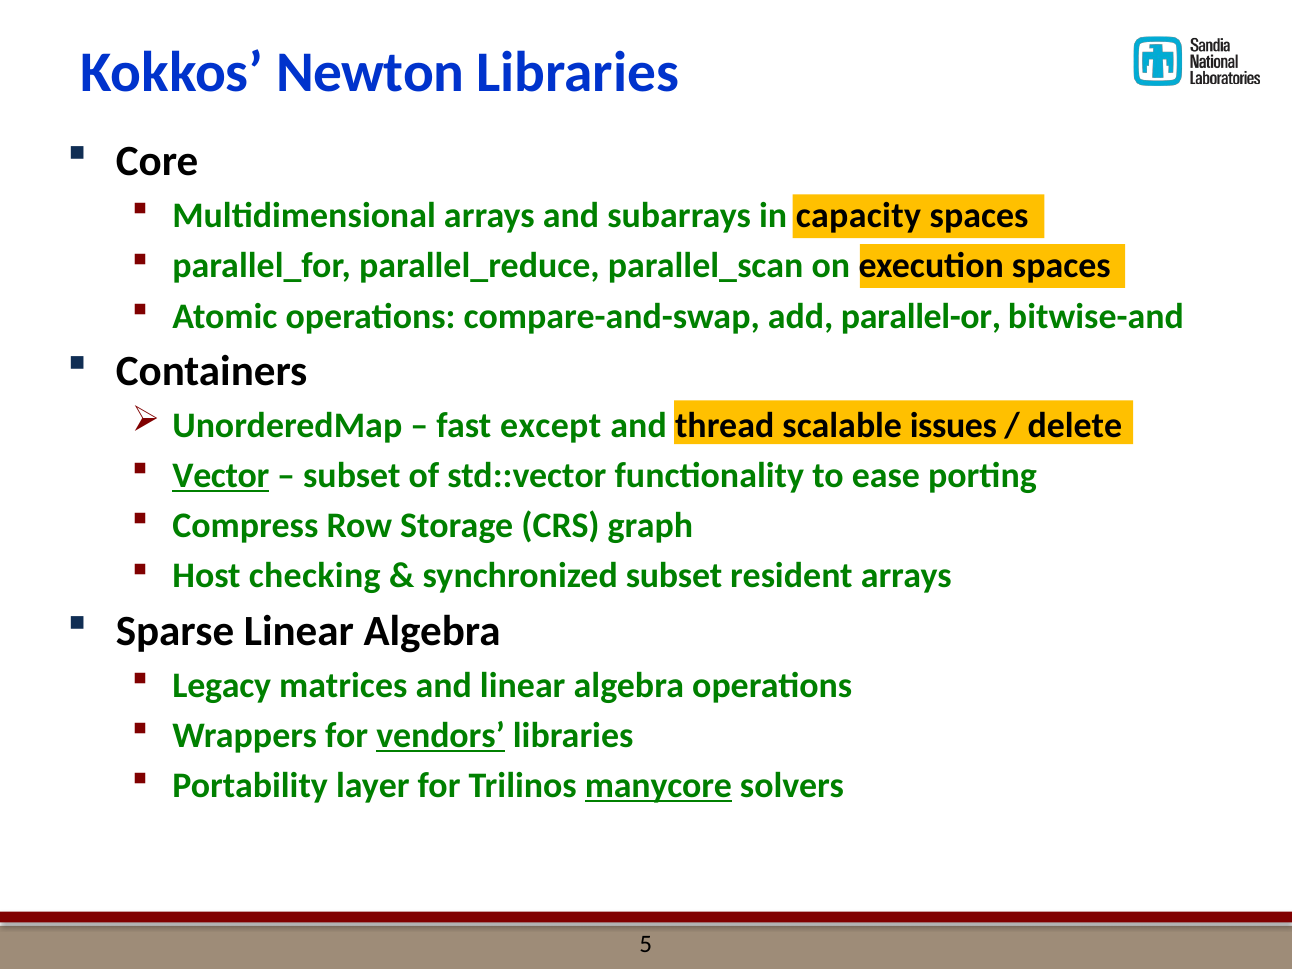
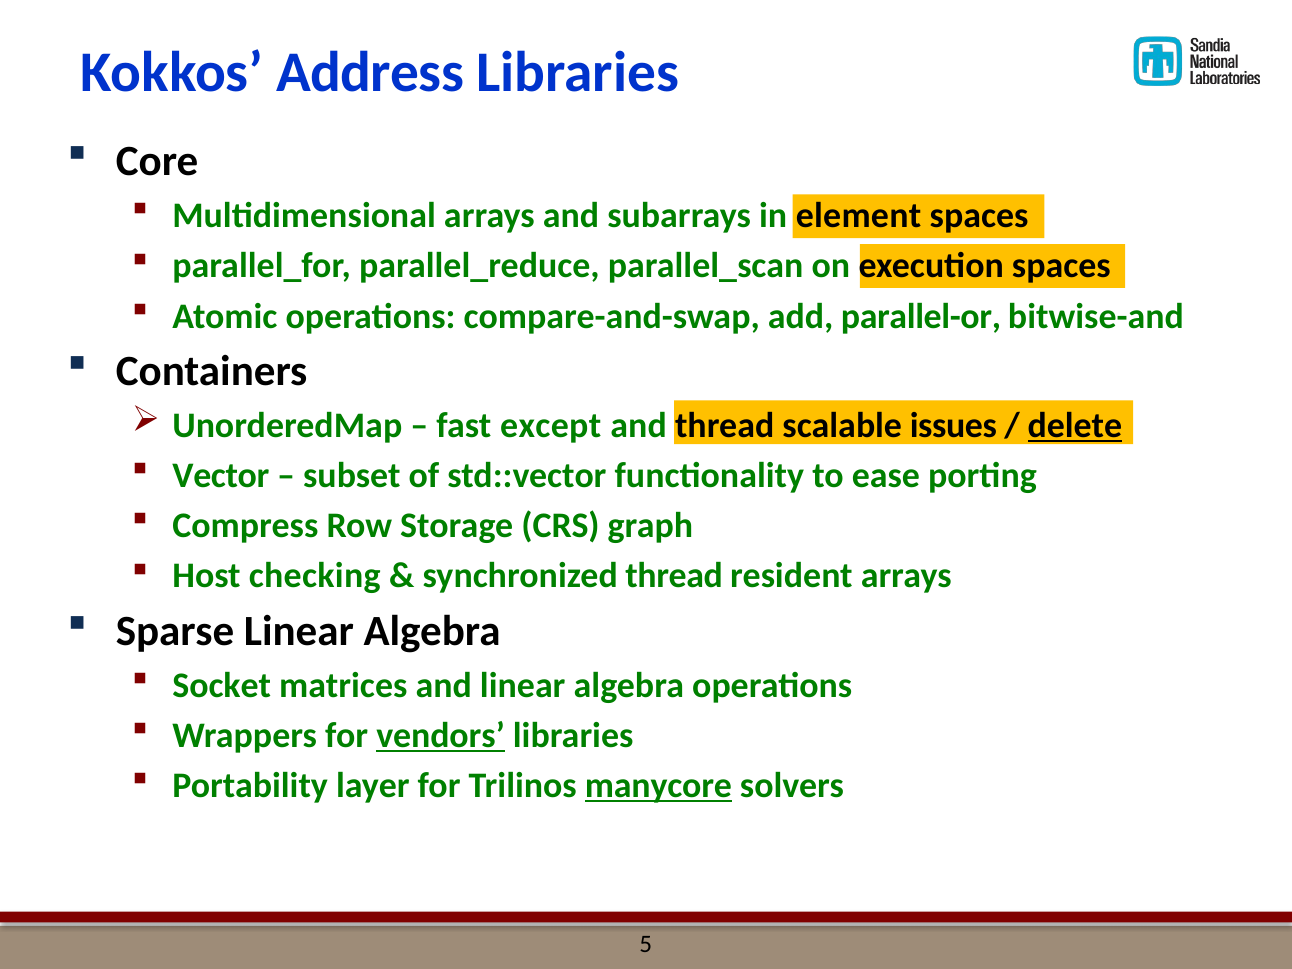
Newton: Newton -> Address (370, 73)
capacity: capacity -> element (859, 216)
delete underline: none -> present (1075, 425)
Vector underline: present -> none (221, 476)
synchronized subset: subset -> thread (674, 576)
Legacy: Legacy -> Socket (222, 685)
